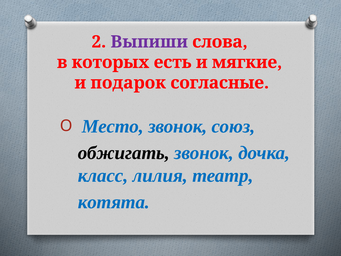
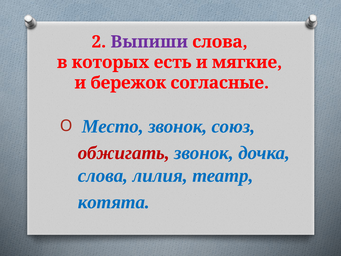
подарок: подарок -> бережок (128, 83)
обжигать colour: black -> red (124, 153)
класс: класс -> слова (103, 175)
